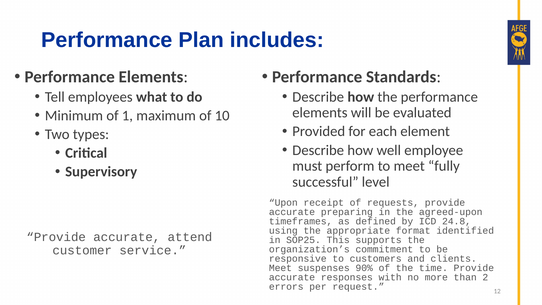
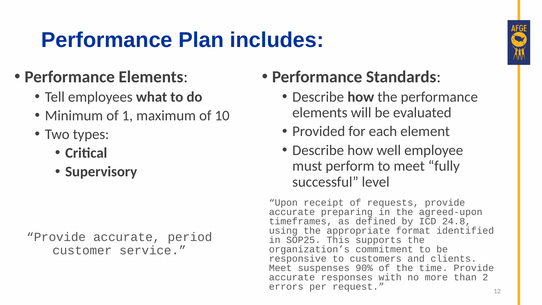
attend: attend -> period (190, 237)
